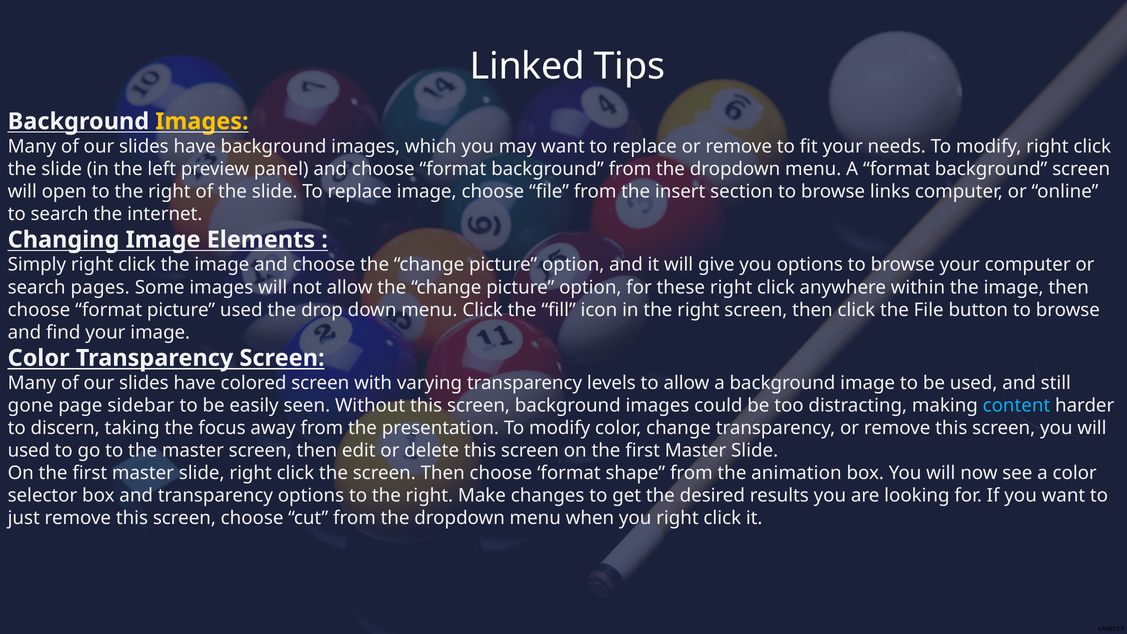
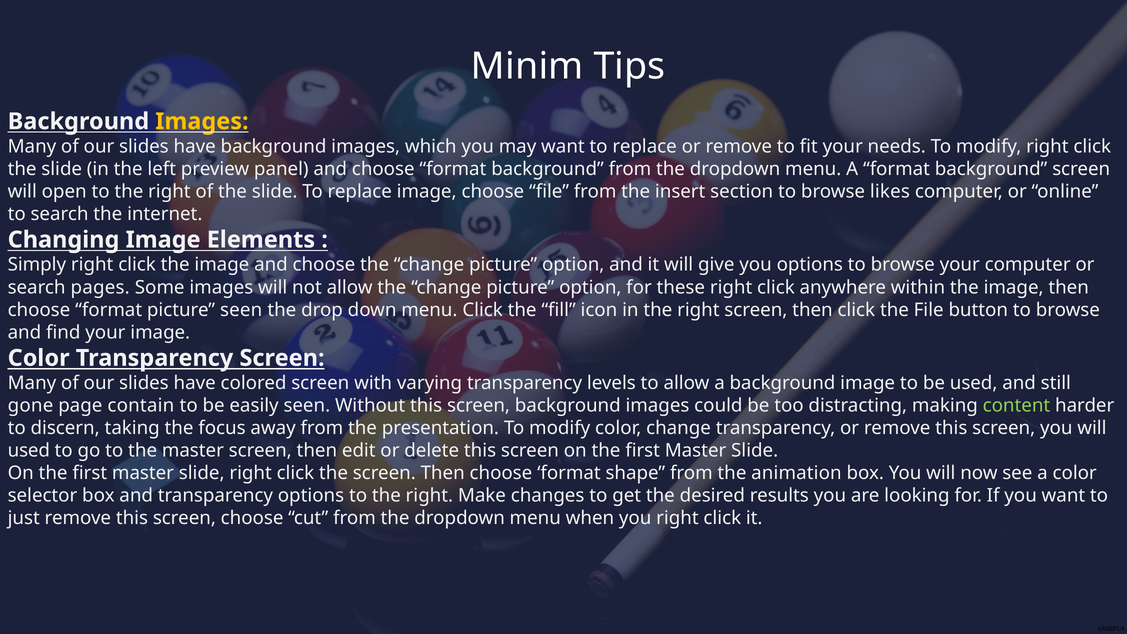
Linked: Linked -> Minim (527, 66)
links: links -> likes (890, 192)
picture used: used -> seen (241, 310)
sidebar: sidebar -> contain (141, 406)
content colour: light blue -> light green (1016, 406)
